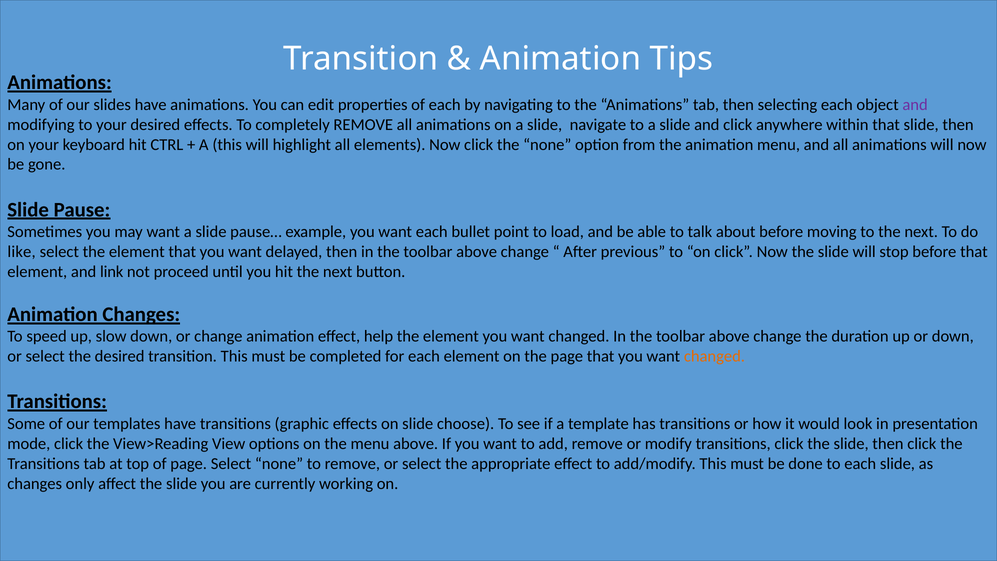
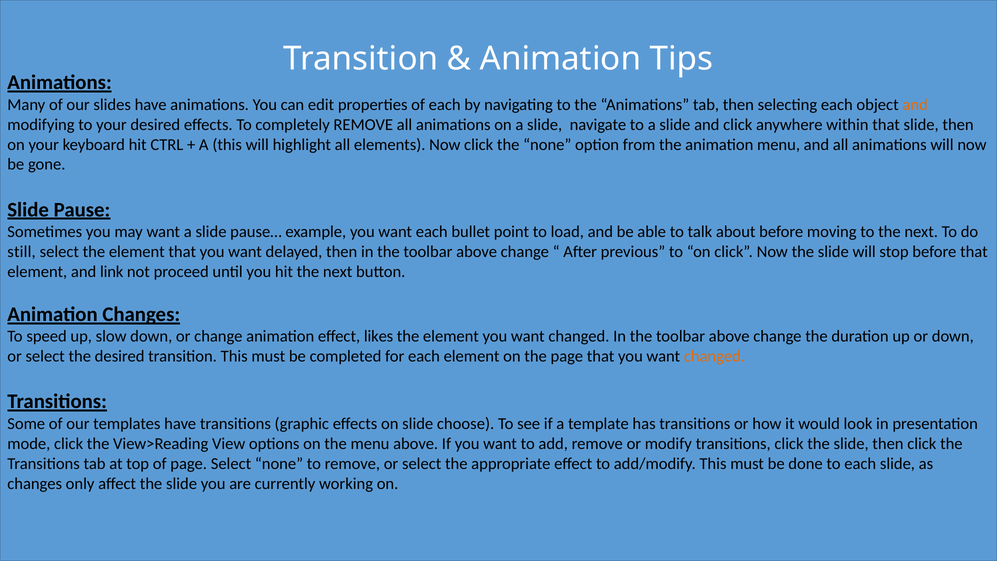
and colour: purple -> orange (915, 105)
like: like -> still (22, 252)
help: help -> likes (379, 336)
